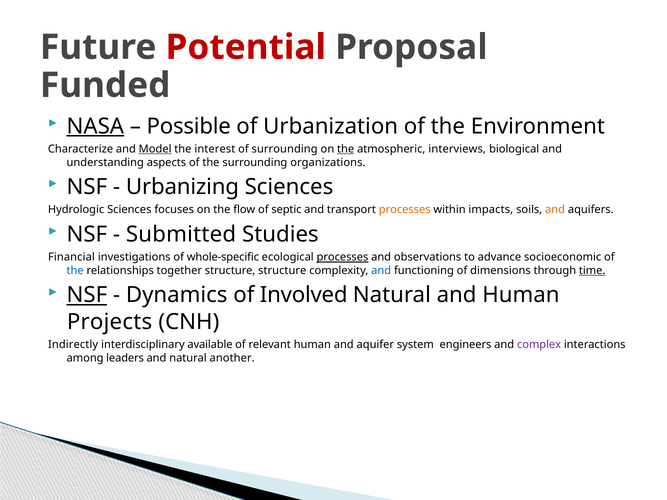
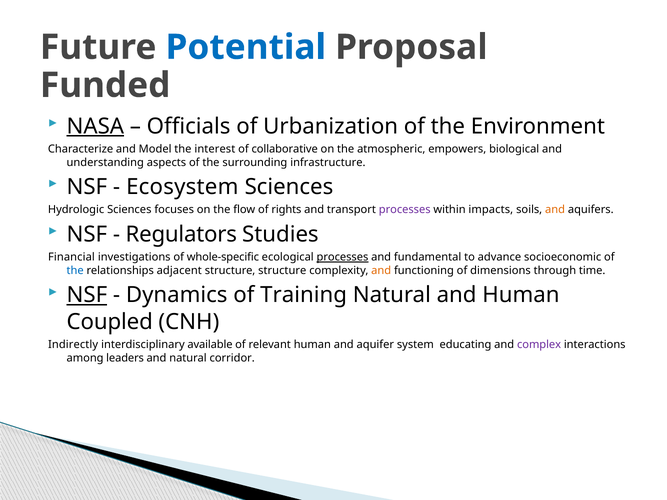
Potential colour: red -> blue (246, 47)
Possible: Possible -> Officials (189, 126)
Model underline: present -> none (155, 149)
of surrounding: surrounding -> collaborative (285, 149)
the underline: present -> none (346, 149)
interviews: interviews -> empowers (457, 149)
organizations: organizations -> infrastructure (328, 163)
Urbanizing: Urbanizing -> Ecosystem (182, 187)
septic: septic -> rights (286, 210)
processes colour: orange -> purple (405, 210)
Submitted: Submitted -> Regulators (181, 234)
observations: observations -> fundamental (428, 257)
together: together -> adjacent (179, 271)
and colour: blue -> orange (381, 271)
time underline: present -> none (592, 271)
Involved: Involved -> Training (304, 295)
Projects: Projects -> Coupled (110, 322)
engineers: engineers -> educating (466, 345)
another: another -> corridor (232, 358)
